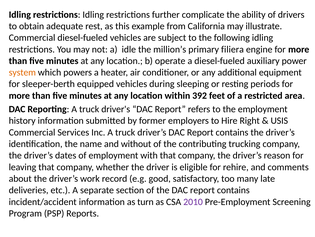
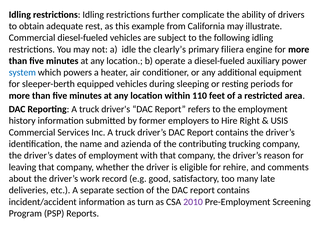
million’s: million’s -> clearly’s (170, 49)
system colour: orange -> blue (22, 72)
392: 392 -> 110 (200, 95)
without: without -> azienda (136, 143)
